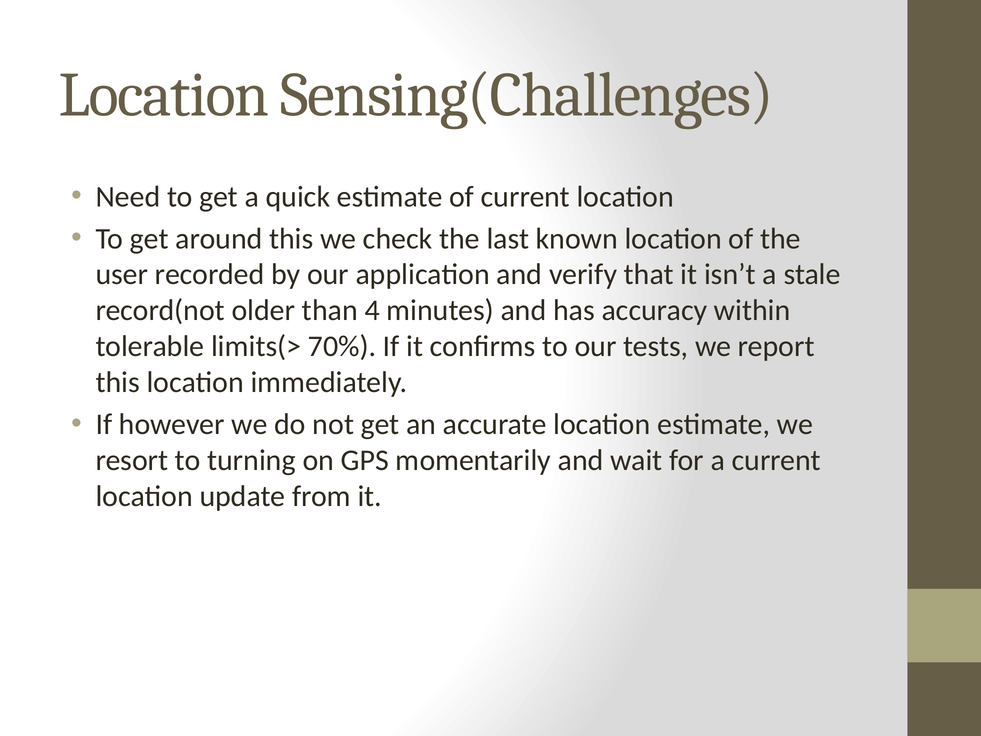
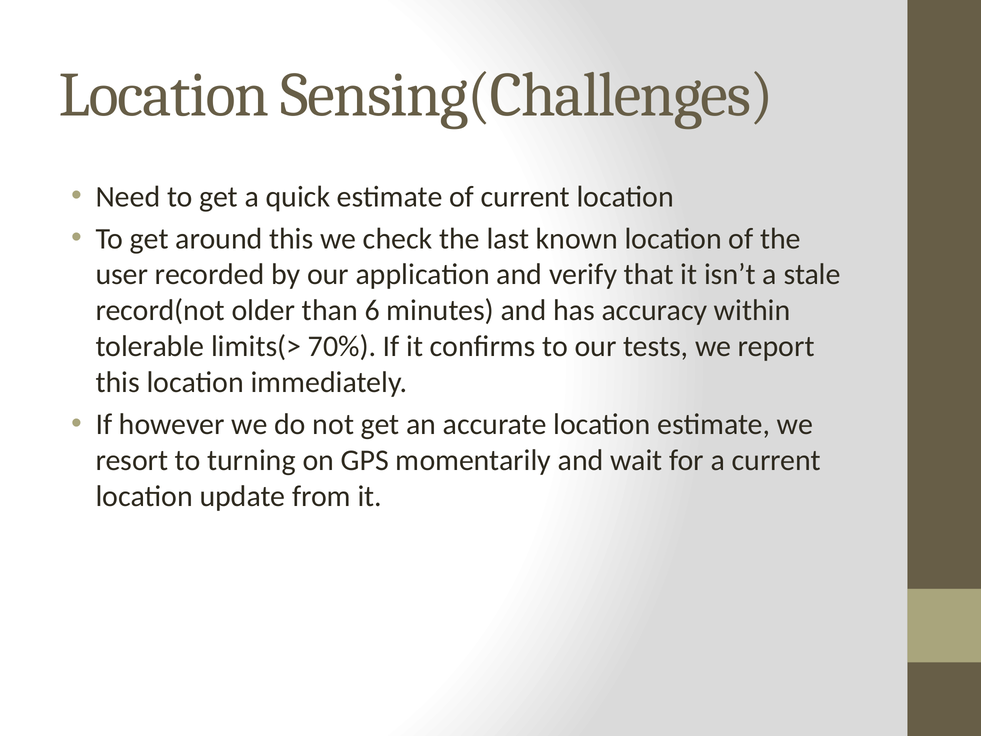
4: 4 -> 6 (372, 310)
